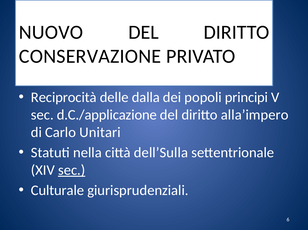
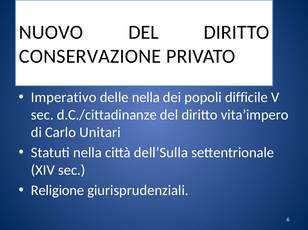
Reciprocità: Reciprocità -> Imperativo (64, 97)
delle dalla: dalla -> nella (146, 97)
principi: principi -> difficile (246, 97)
d.C./applicazione: d.C./applicazione -> d.C./cittadinanze (107, 115)
alla’impero: alla’impero -> vita’impero (255, 115)
sec underline: present -> none (72, 170)
Culturale: Culturale -> Religione (58, 191)
